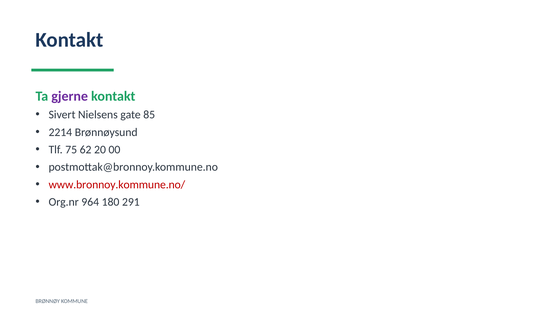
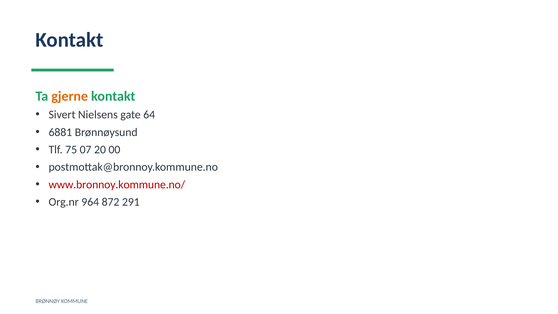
gjerne colour: purple -> orange (70, 96)
85: 85 -> 64 (149, 115)
2214: 2214 -> 6881 (60, 132)
62: 62 -> 07 (86, 150)
180: 180 -> 872 (111, 202)
